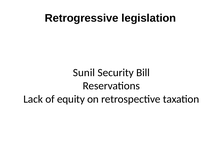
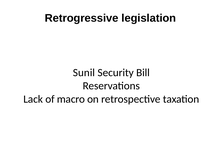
equity: equity -> macro (71, 100)
